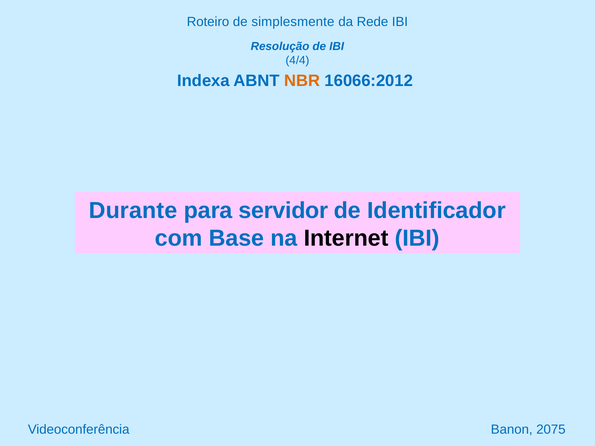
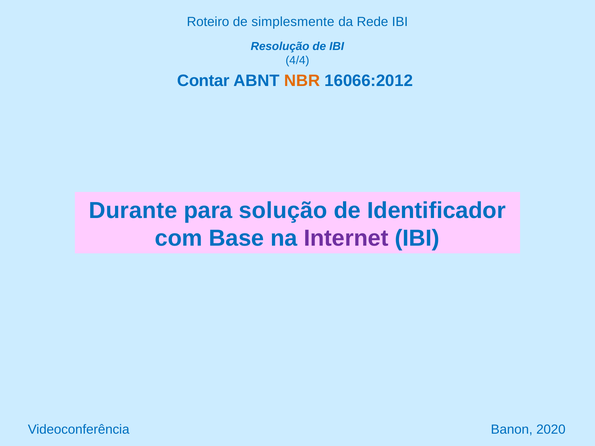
Indexa: Indexa -> Contar (203, 81)
servidor: servidor -> solução (283, 210)
Internet colour: black -> purple (346, 238)
2075: 2075 -> 2020 (551, 430)
